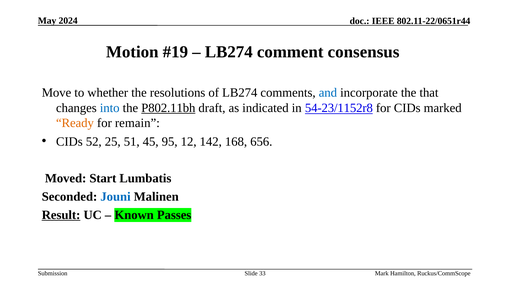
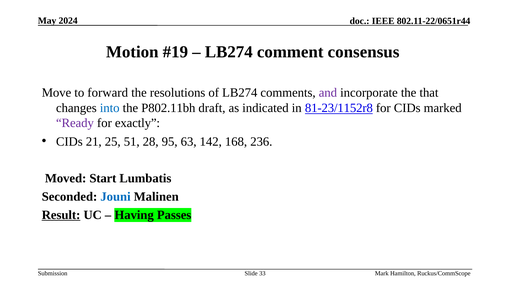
whether: whether -> forward (108, 93)
and colour: blue -> purple (328, 93)
P802.11bh underline: present -> none (168, 108)
54-23/1152r8: 54-23/1152r8 -> 81-23/1152r8 (339, 108)
Ready colour: orange -> purple (75, 123)
remain: remain -> exactly (137, 123)
52: 52 -> 21 (94, 141)
45: 45 -> 28 (151, 141)
12: 12 -> 63 (189, 141)
656: 656 -> 236 (261, 141)
Known: Known -> Having (134, 215)
